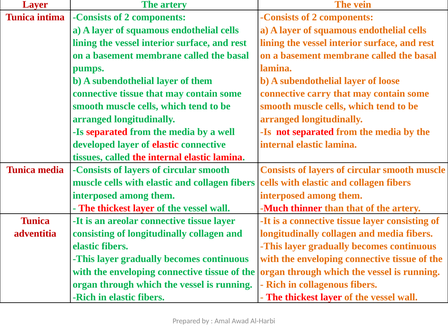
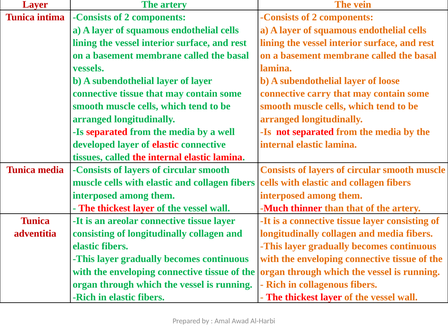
pumps: pumps -> vessels (88, 68)
of them: them -> layer (202, 81)
